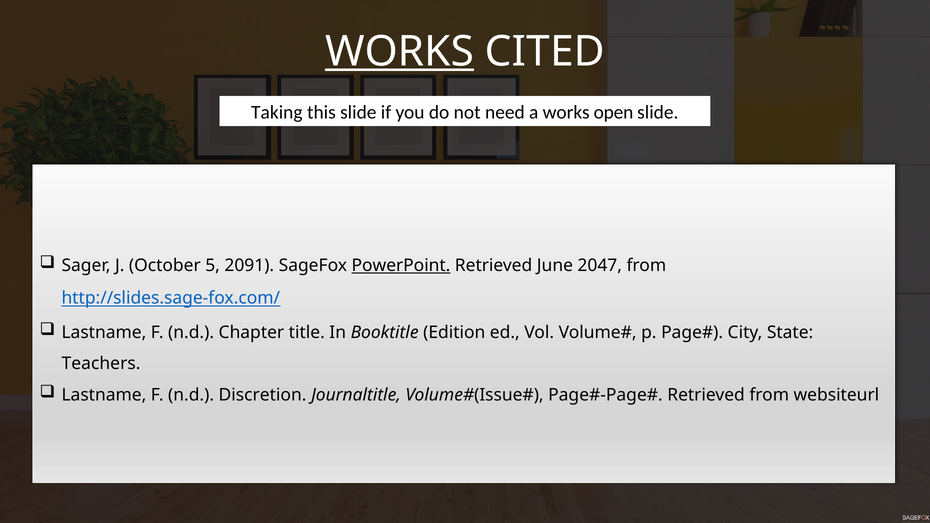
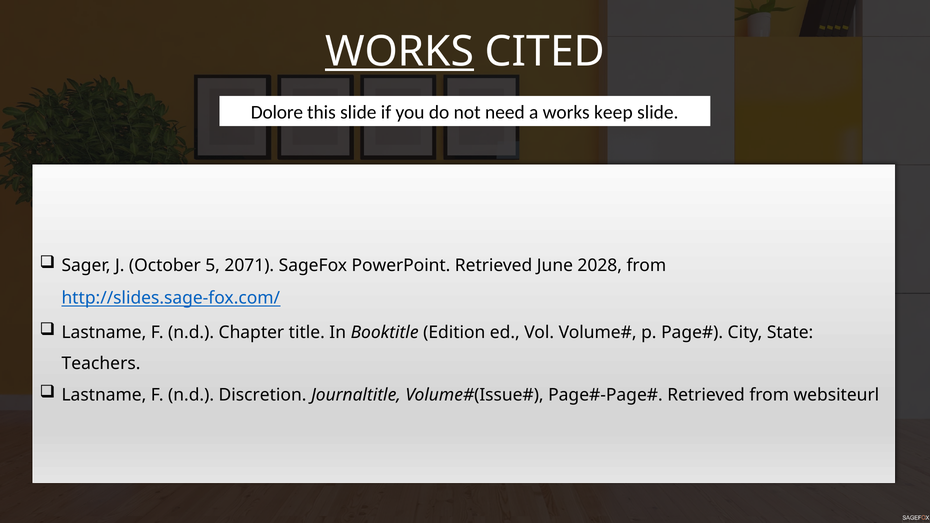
Taking: Taking -> Dolore (277, 112)
open: open -> keep (613, 112)
2091: 2091 -> 2071 (249, 265)
PowerPoint underline: present -> none (401, 265)
2047: 2047 -> 2028 (600, 265)
